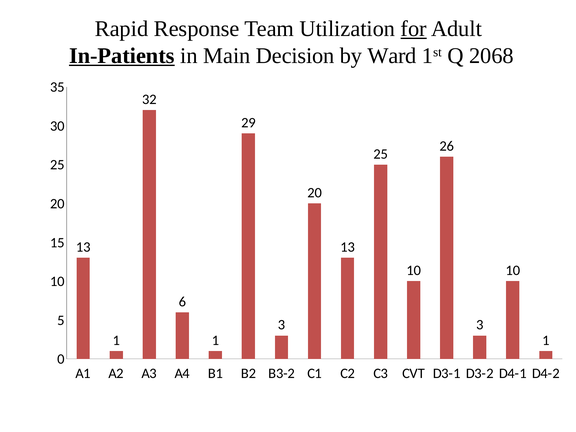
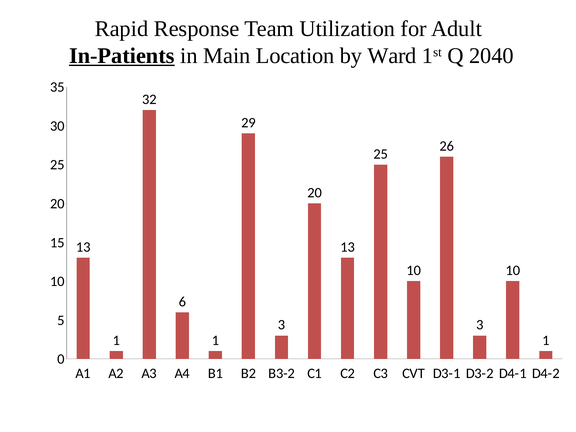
for underline: present -> none (414, 29)
Decision: Decision -> Location (295, 56)
2068: 2068 -> 2040 (491, 56)
